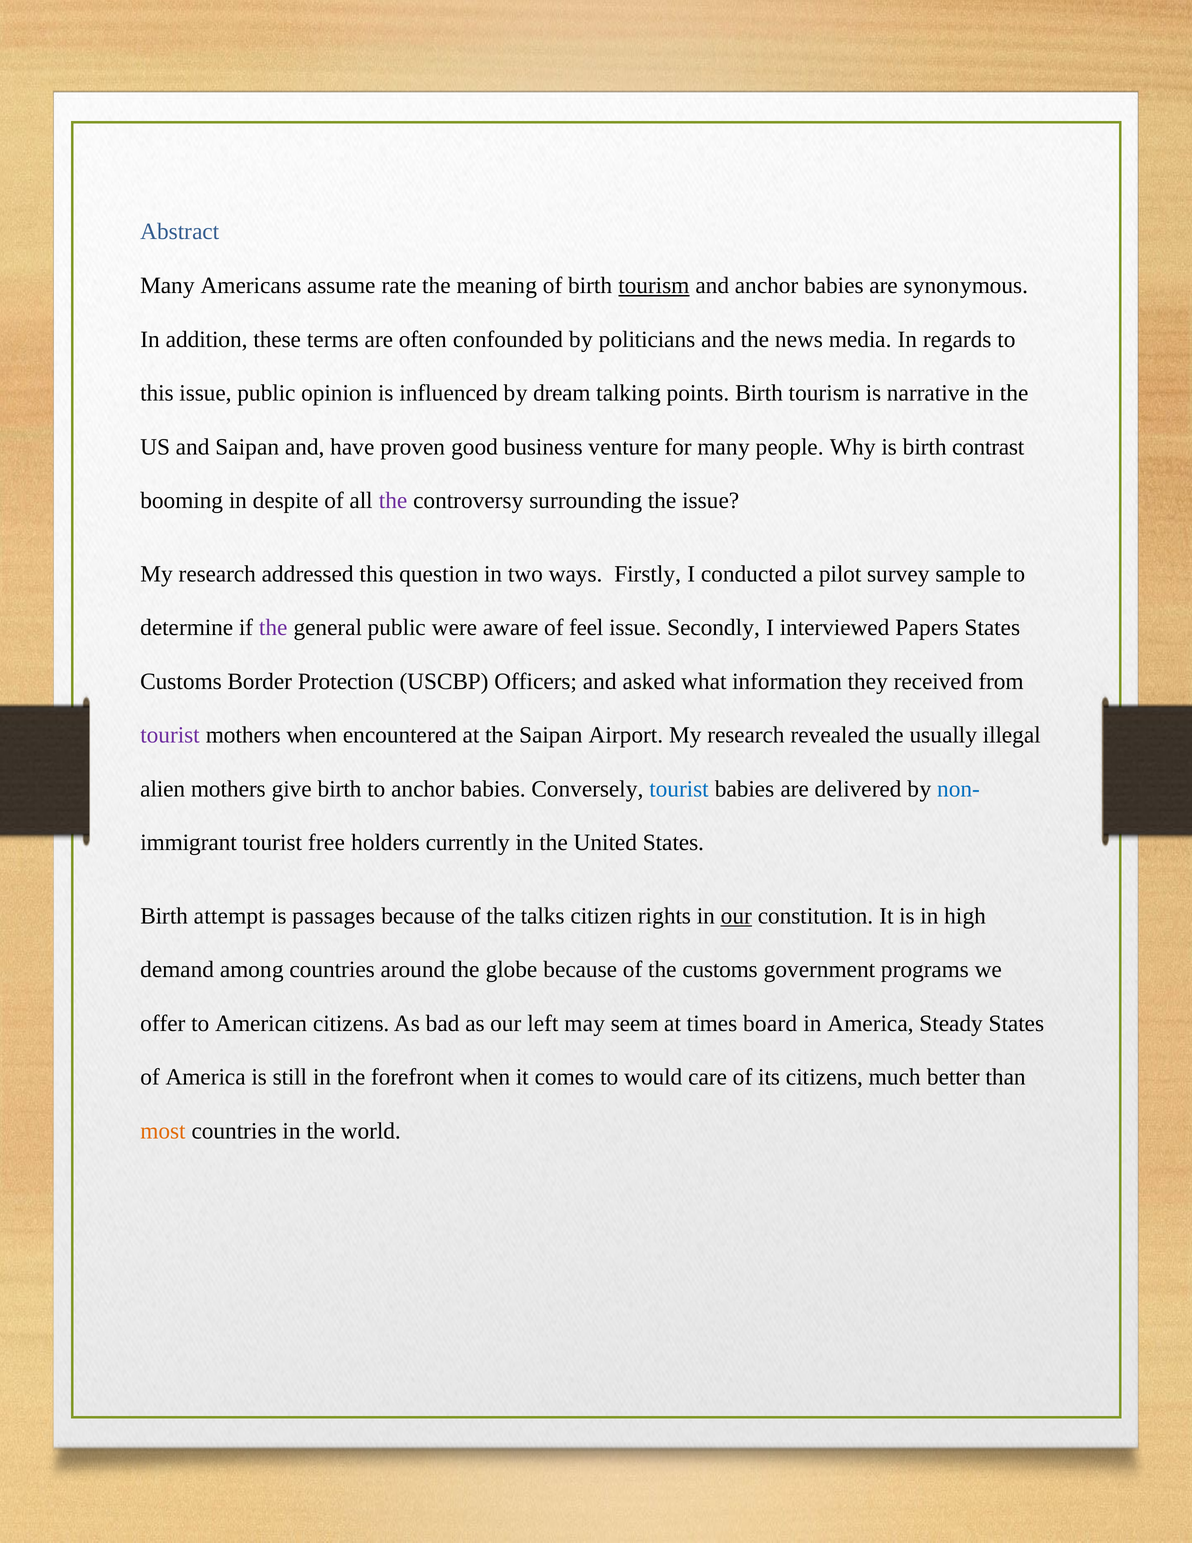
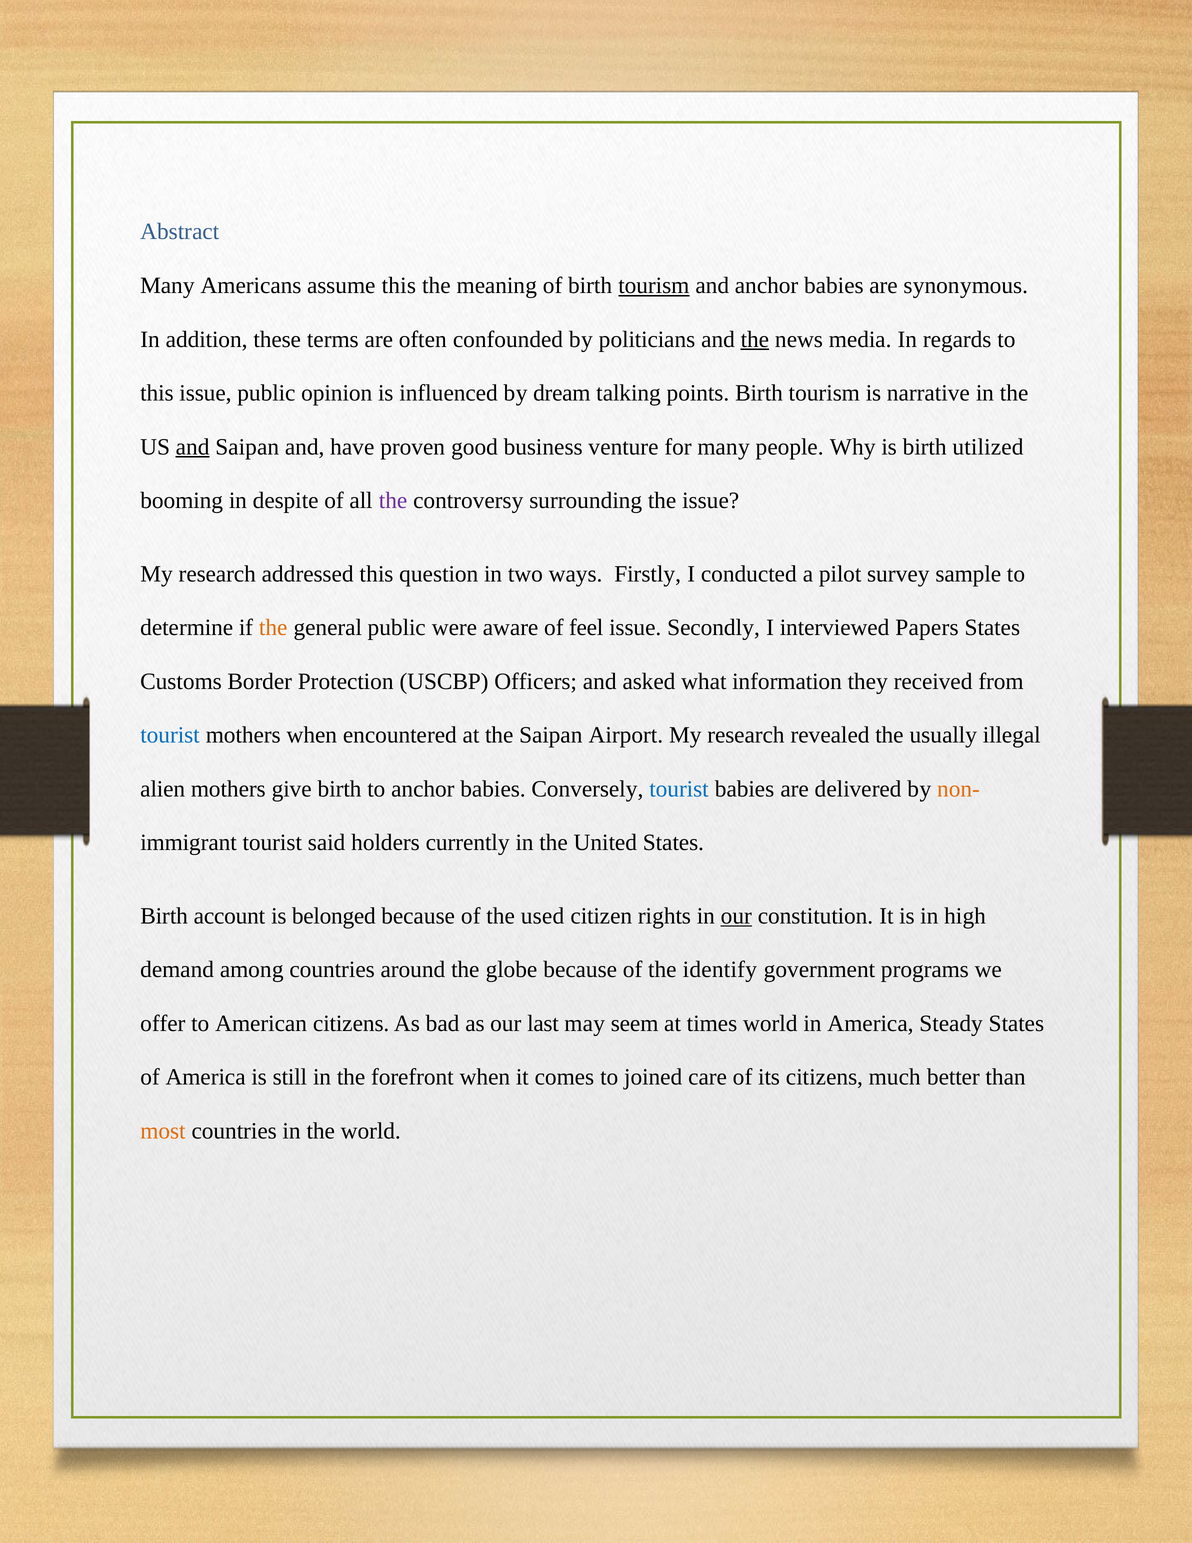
assume rate: rate -> this (399, 285)
the underline: none -> present (755, 339)
and underline: none -> present (193, 447)
contrast: contrast -> utilized (988, 447)
the colour: purple -> orange (273, 627)
tourist colour: purple -> blue (170, 735)
non- colour: blue -> orange (958, 789)
free: free -> said (327, 843)
attempt: attempt -> account (229, 916)
passages: passages -> belonged (334, 916)
talks: talks -> used (542, 916)
the customs: customs -> identify (720, 969)
left: left -> last (543, 1023)
times board: board -> world (770, 1023)
would: would -> joined (653, 1077)
